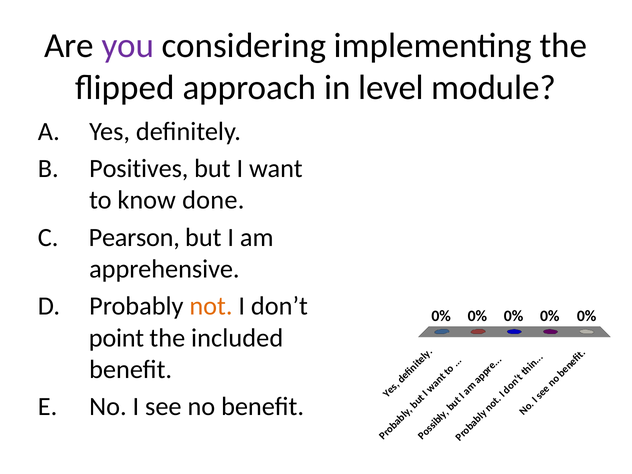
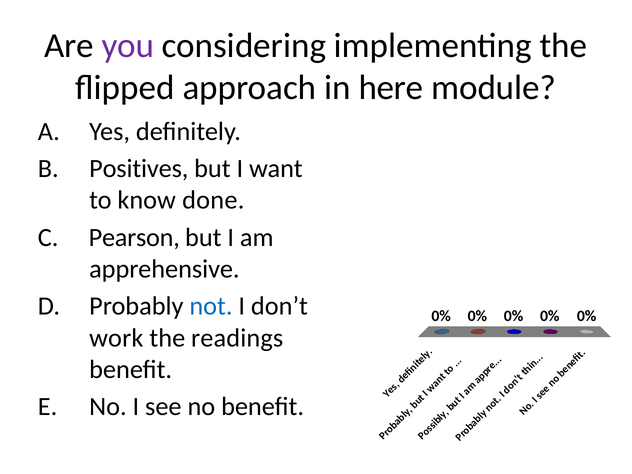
level: level -> here (391, 88)
not colour: orange -> blue (211, 306)
point: point -> work (116, 338)
included: included -> readings (237, 338)
